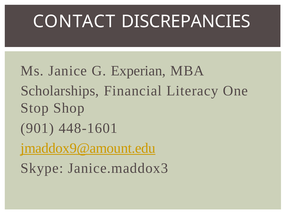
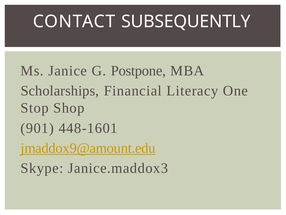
DISCREPANCIES: DISCREPANCIES -> SUBSEQUENTLY (186, 21)
Experian: Experian -> Postpone (138, 71)
